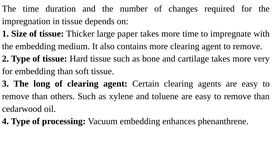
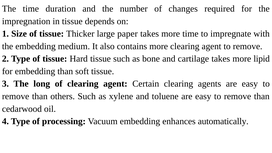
very: very -> lipid (262, 59)
phenanthrene: phenanthrene -> automatically (223, 121)
